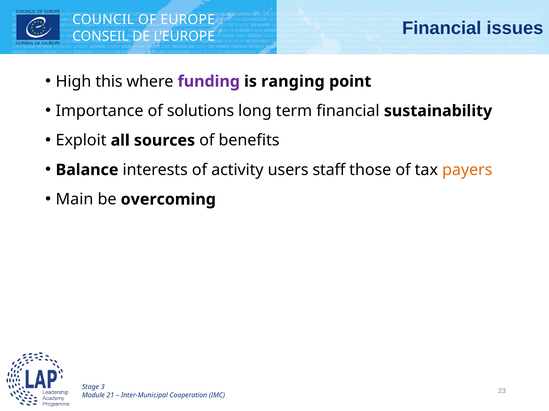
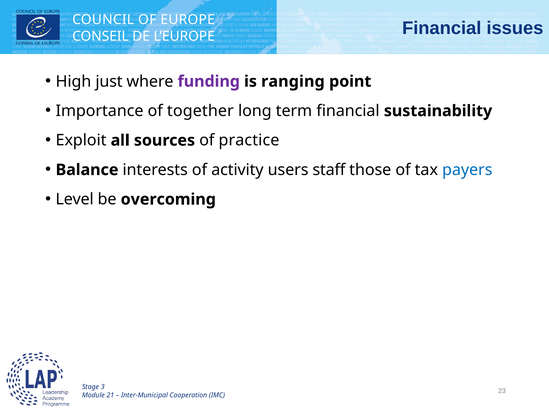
this: this -> just (109, 82)
solutions: solutions -> together (200, 111)
benefits: benefits -> practice (249, 141)
payers colour: orange -> blue (467, 170)
Main: Main -> Level (75, 200)
